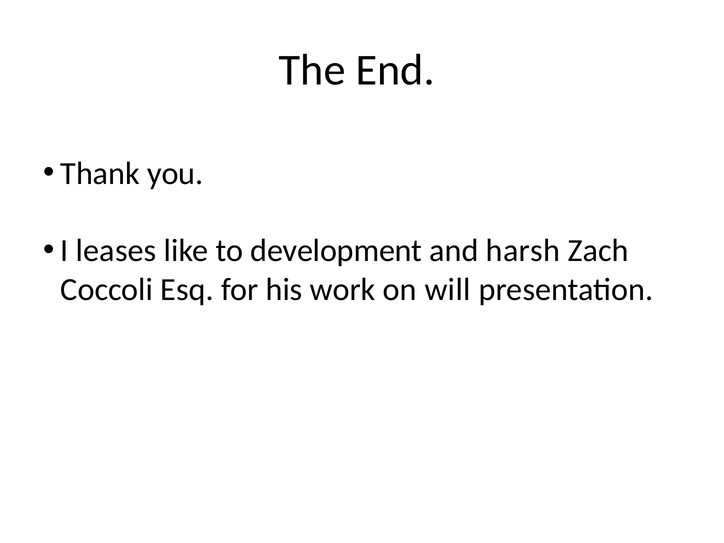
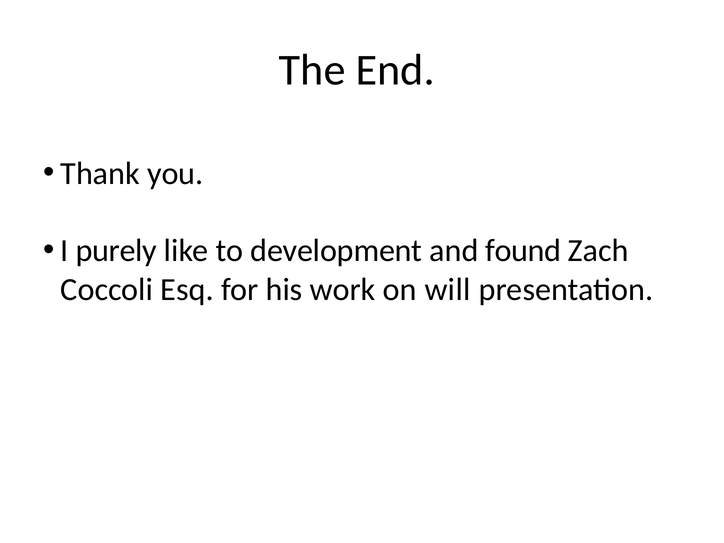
leases: leases -> purely (116, 251)
harsh: harsh -> found (523, 251)
